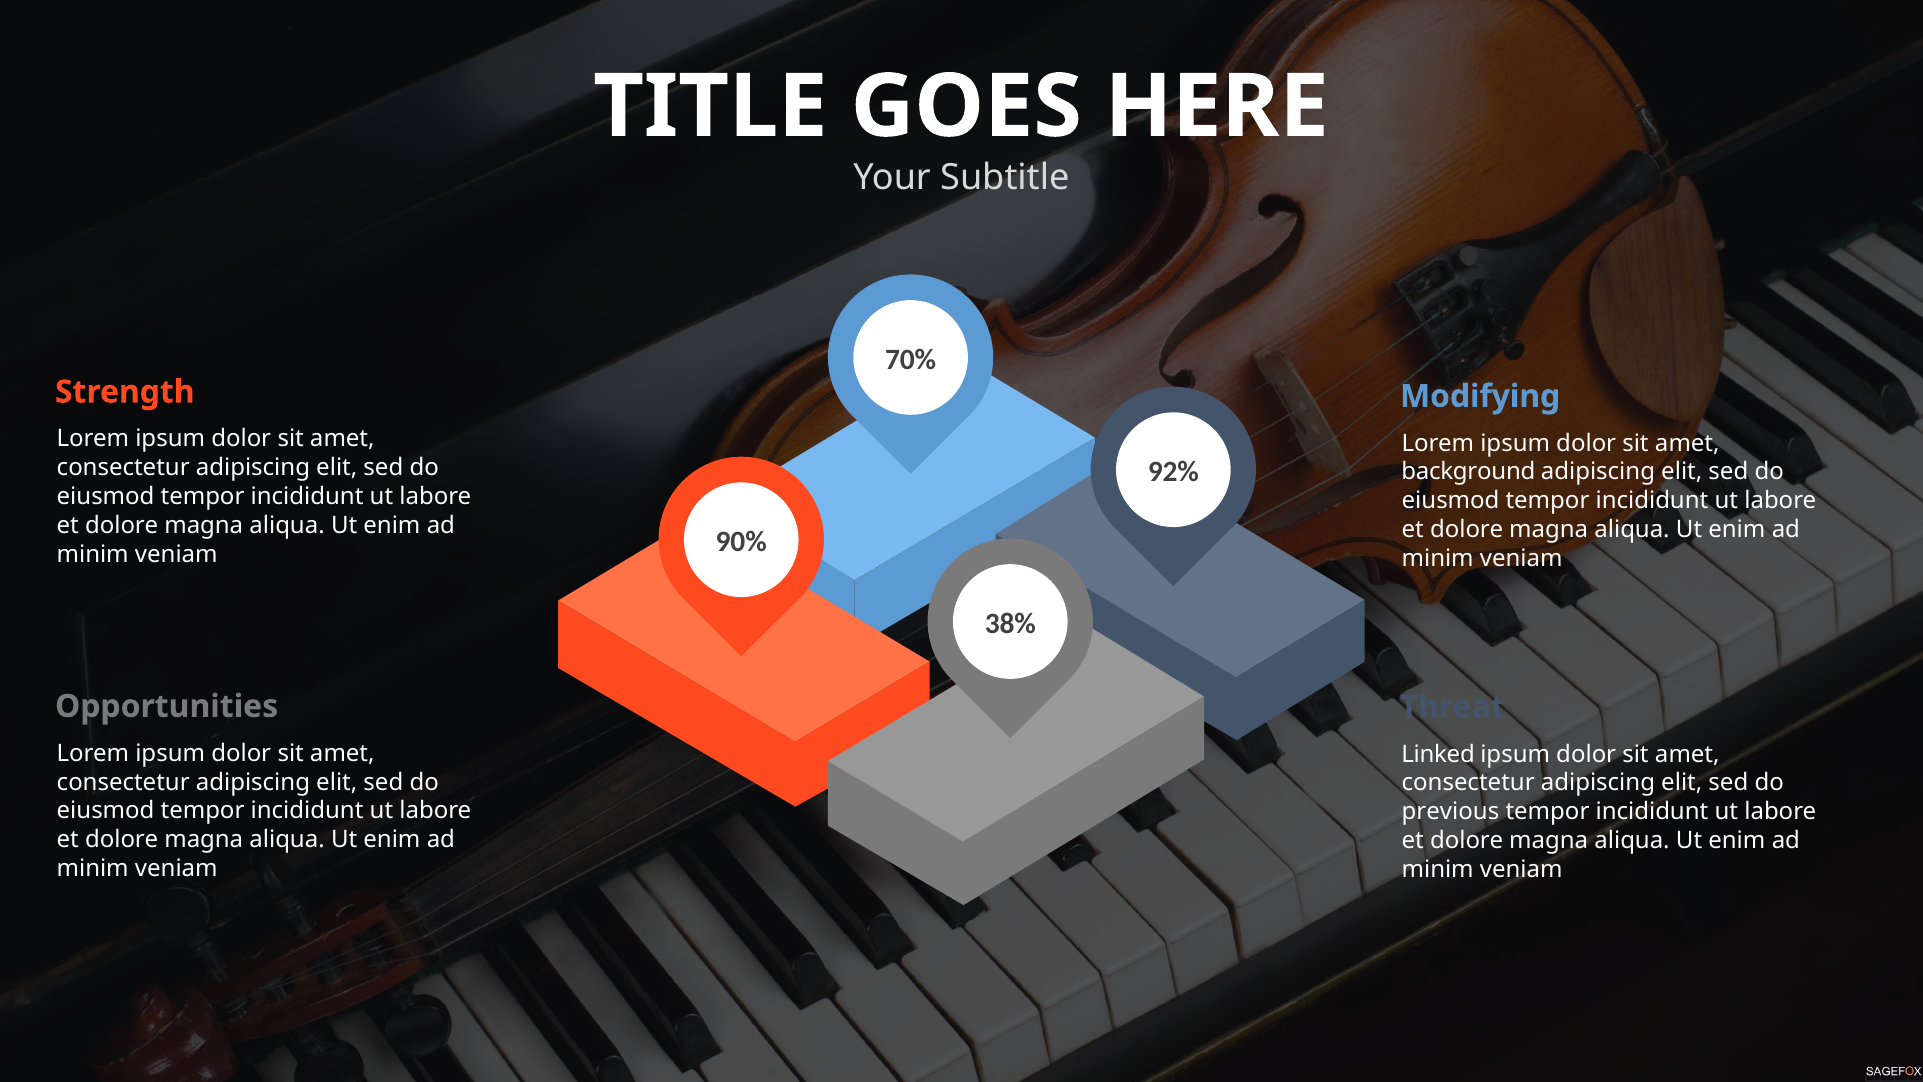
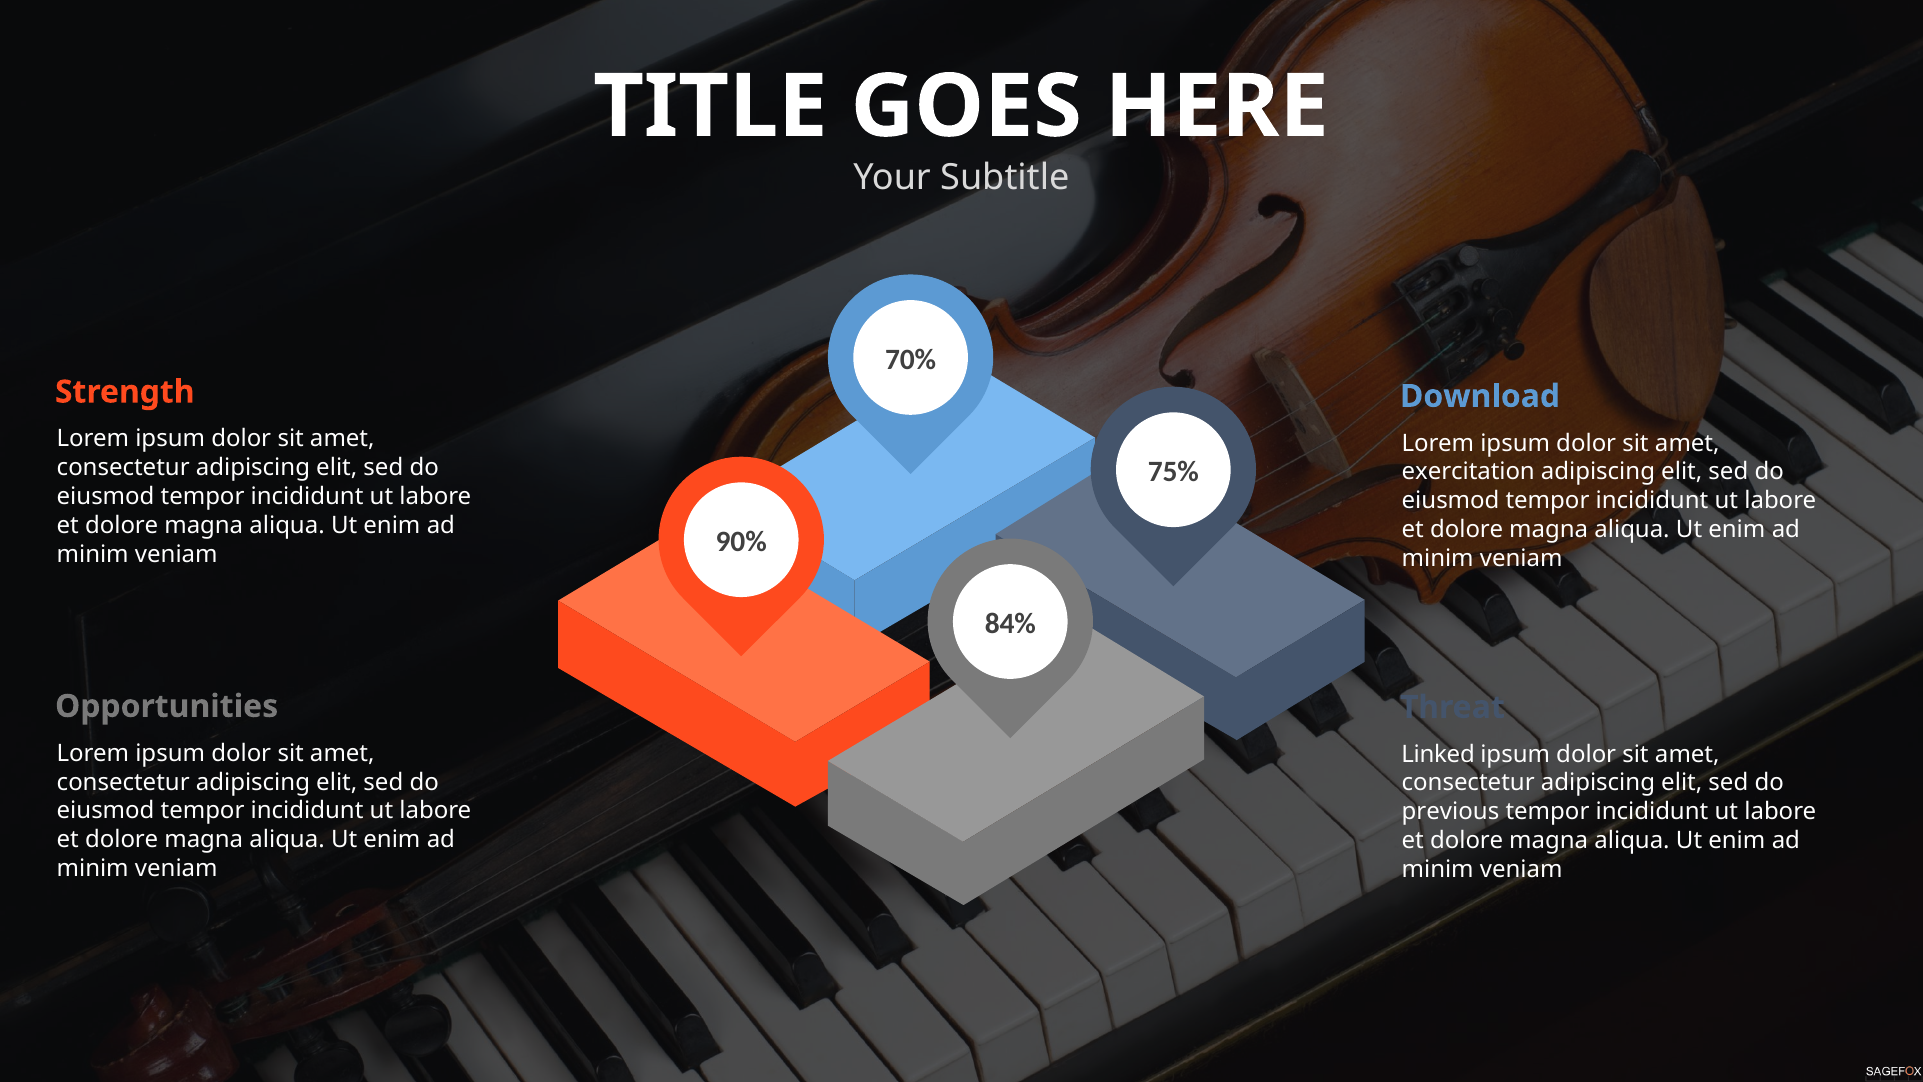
Modifying: Modifying -> Download (1480, 396)
92%: 92% -> 75% (1173, 472)
background: background -> exercitation (1468, 472)
38%: 38% -> 84% (1010, 623)
